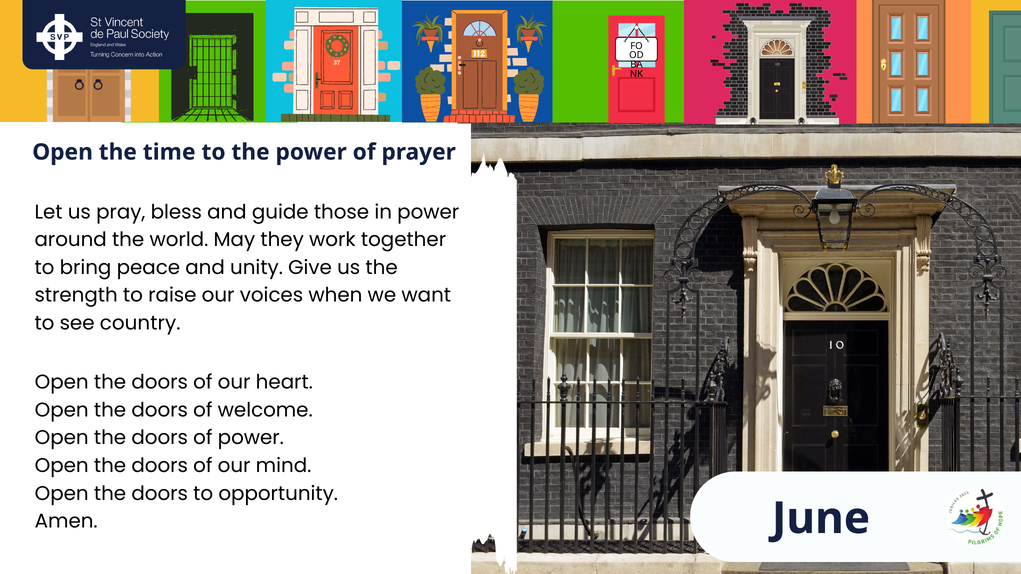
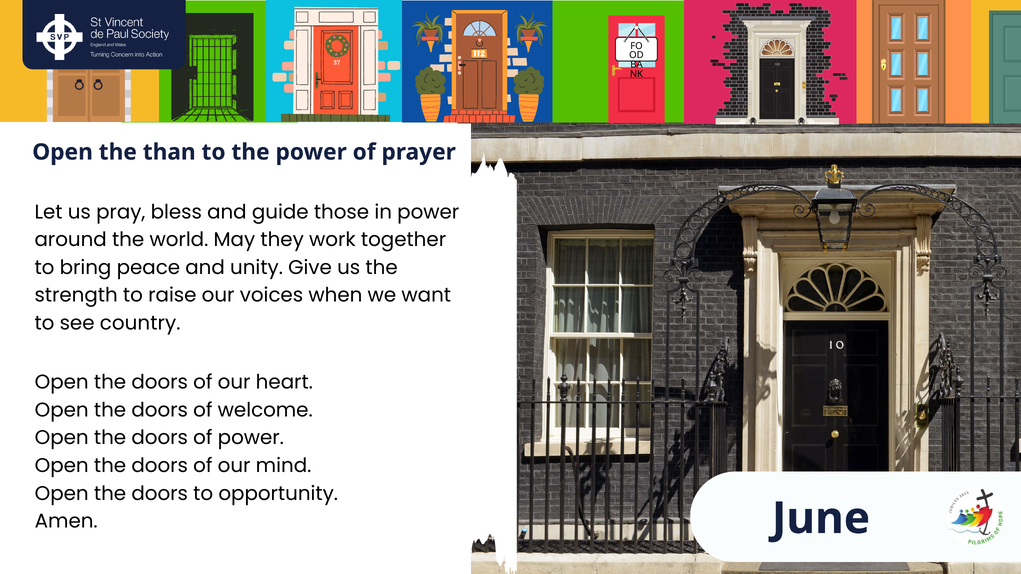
time: time -> than (169, 152)
